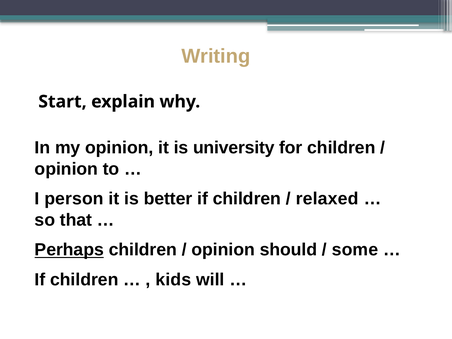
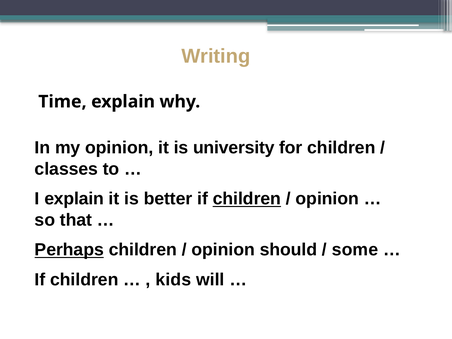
Start: Start -> Time (62, 102)
opinion: opinion -> classes (66, 169)
I person: person -> explain (74, 199)
children underline: none -> present (247, 199)
relaxed: relaxed -> opinion (327, 199)
